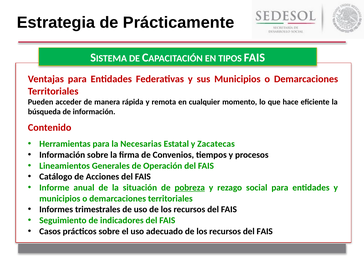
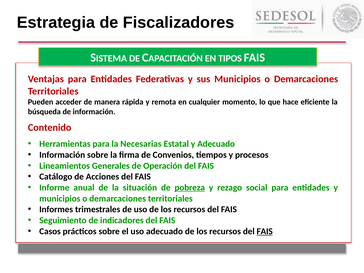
Prácticamente: Prácticamente -> Fiscalizadores (179, 23)
y Zacatecas: Zacatecas -> Adecuado (216, 144)
FAIS underline: none -> present (265, 231)
